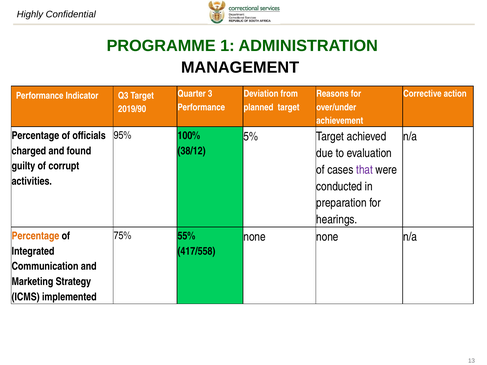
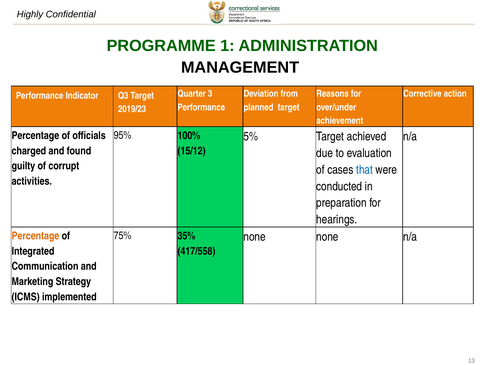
2019/90: 2019/90 -> 2019/23 (132, 109)
38/12: 38/12 -> 15/12 (192, 151)
that colour: purple -> blue (365, 170)
55%: 55% -> 35% (186, 236)
